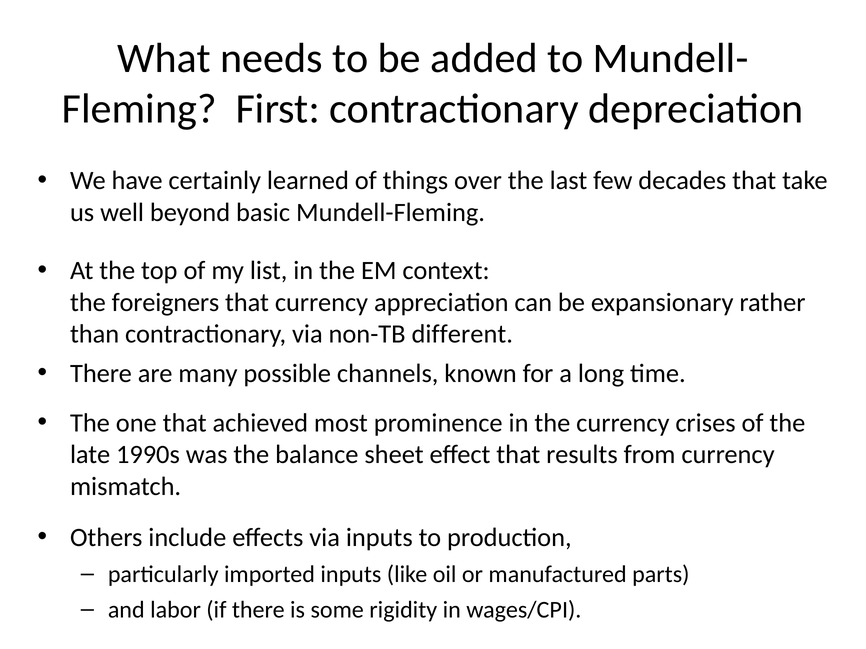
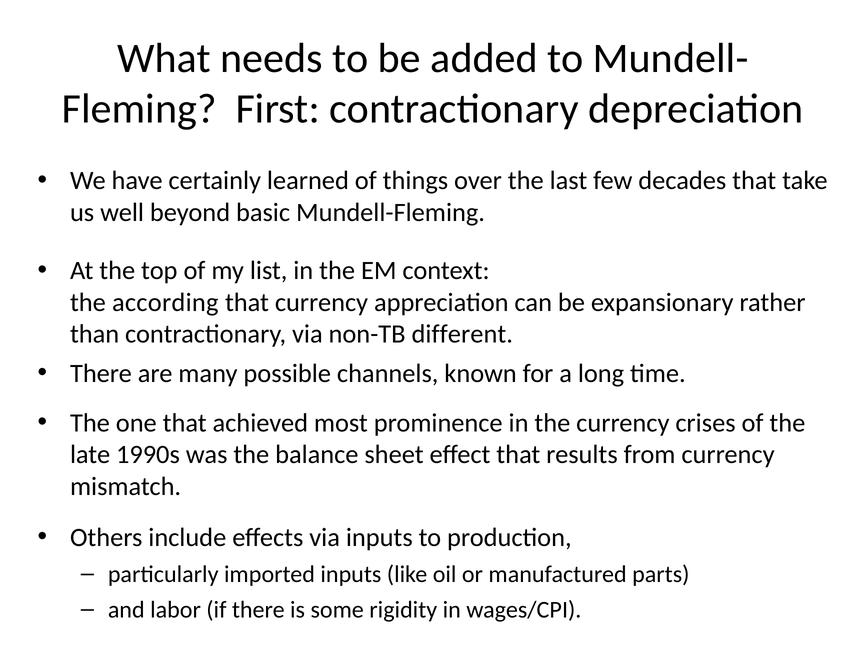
foreigners: foreigners -> according (165, 303)
